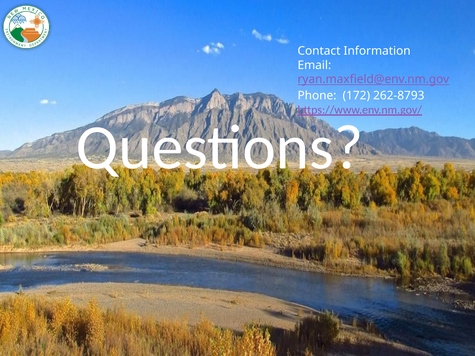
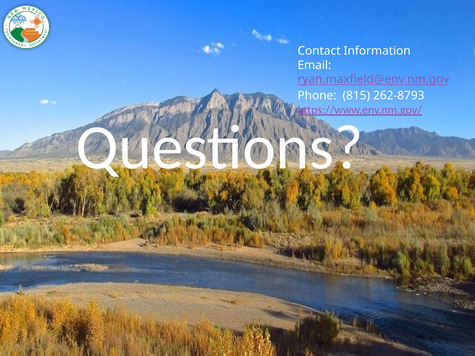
172: 172 -> 815 (356, 96)
